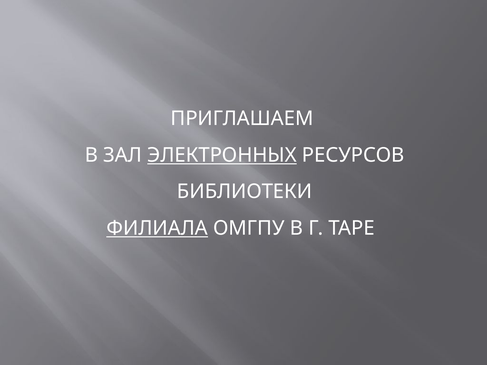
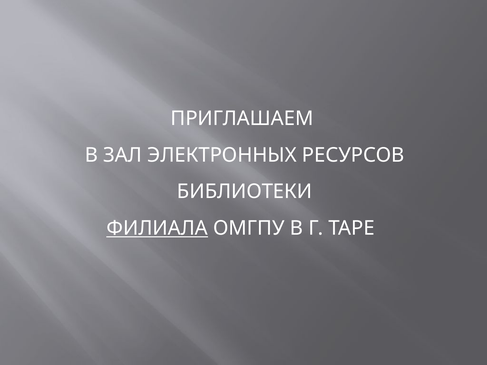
ЭЛЕКТРОННЫХ underline: present -> none (222, 155)
